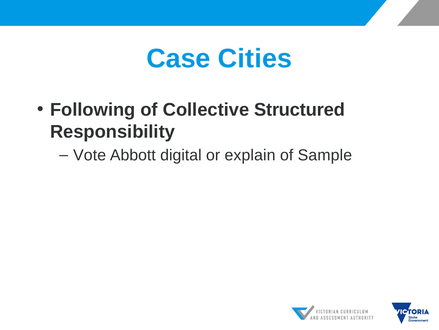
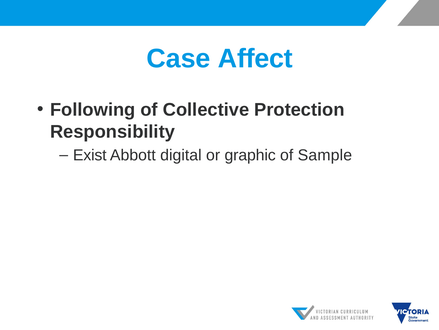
Cities: Cities -> Affect (255, 59)
Structured: Structured -> Protection (299, 110)
Vote: Vote -> Exist (90, 155)
explain: explain -> graphic (250, 155)
